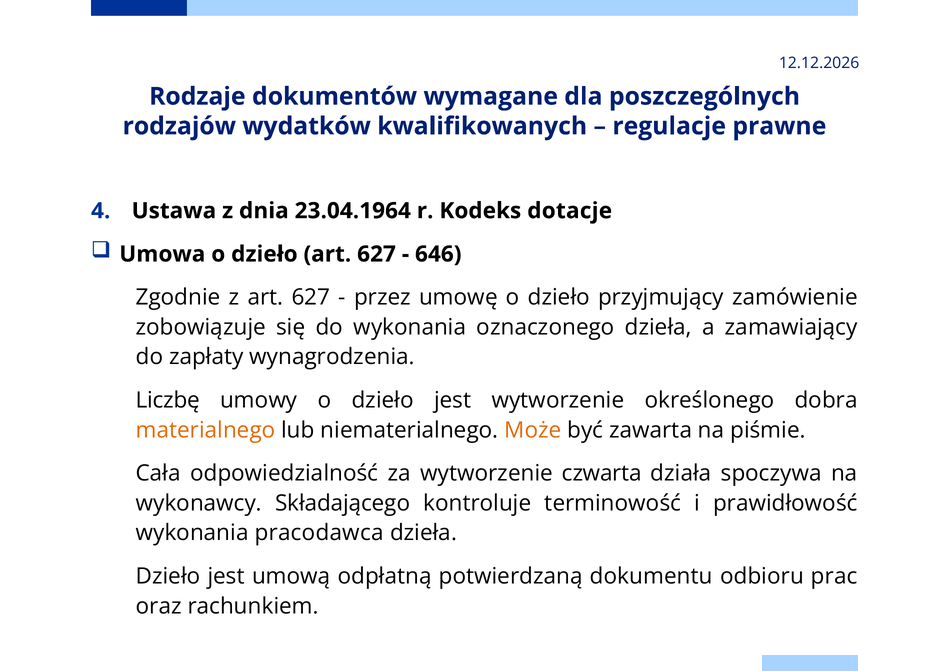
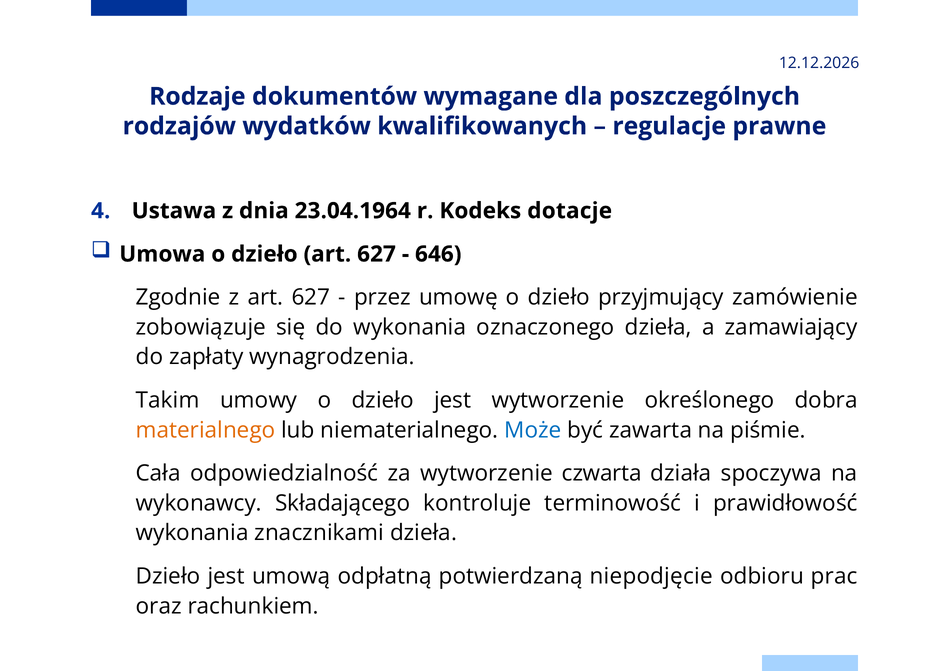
Liczbę: Liczbę -> Takim (168, 400)
Może colour: orange -> blue (533, 430)
pracodawca: pracodawca -> znacznikami (319, 533)
dokumentu: dokumentu -> niepodjęcie (651, 576)
